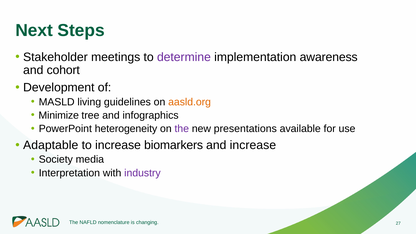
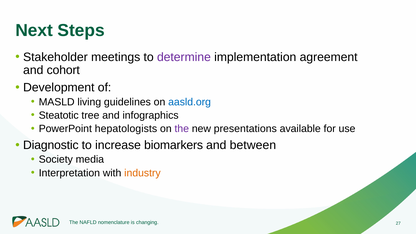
awareness: awareness -> agreement (329, 57)
aasld.org colour: orange -> blue (190, 102)
Minimize: Minimize -> Steatotic (59, 115)
heterogeneity: heterogeneity -> hepatologists (126, 129)
Adaptable: Adaptable -> Diagnostic (51, 145)
and increase: increase -> between (253, 145)
industry colour: purple -> orange (142, 173)
